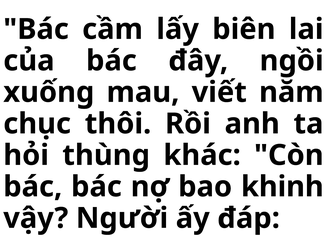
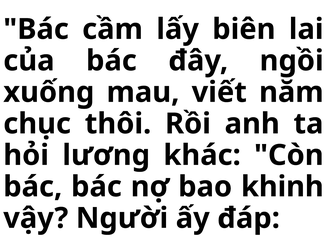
thùng: thùng -> lương (106, 155)
